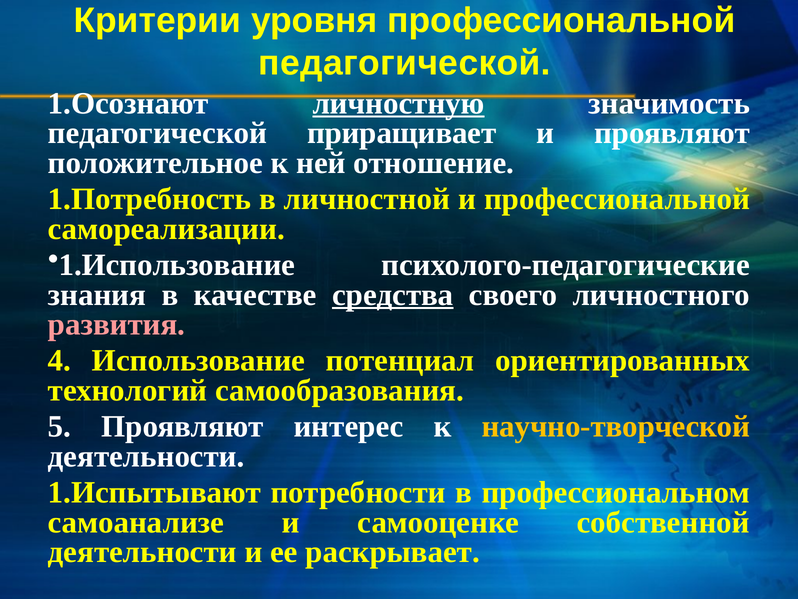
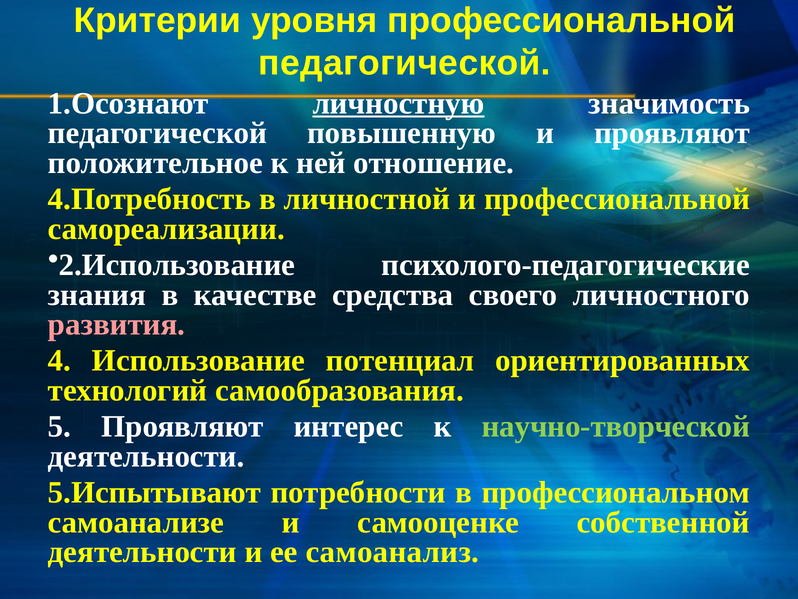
приращивает: приращивает -> повышенную (402, 133)
1.Потребность: 1.Потребность -> 4.Потребность (149, 199)
1.Использование: 1.Использование -> 2.Использование (177, 265)
средства underline: present -> none (393, 295)
научно-творческой colour: yellow -> light green (616, 426)
1.Испытывают: 1.Испытывают -> 5.Испытывают (154, 492)
раскрывает: раскрывает -> самоанализ (392, 552)
